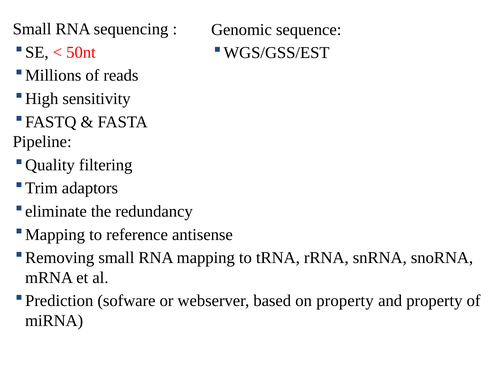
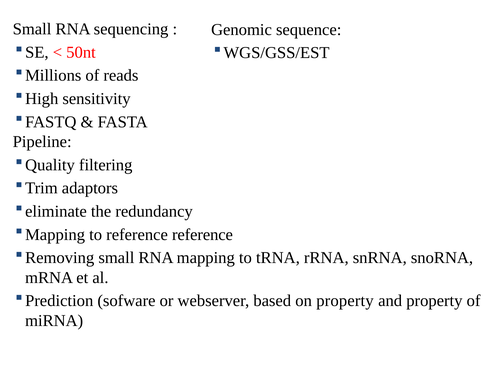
reference antisense: antisense -> reference (202, 235)
